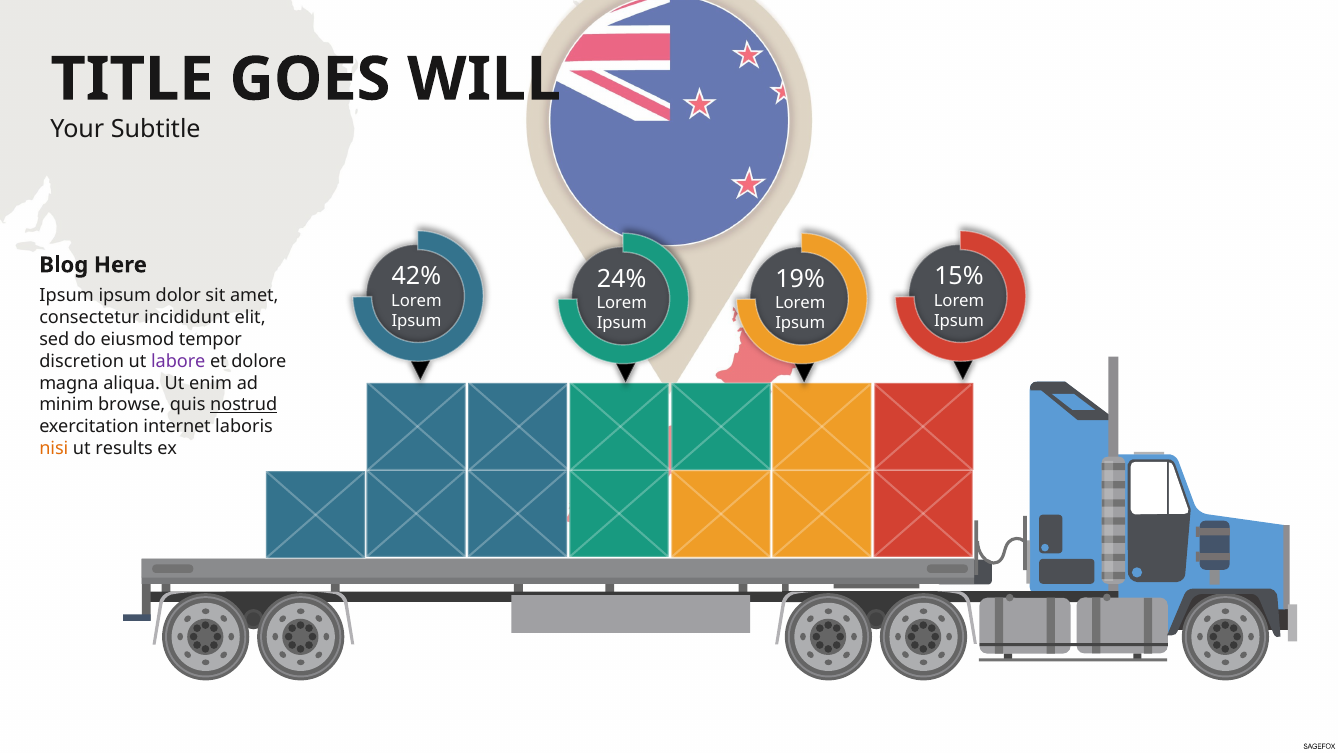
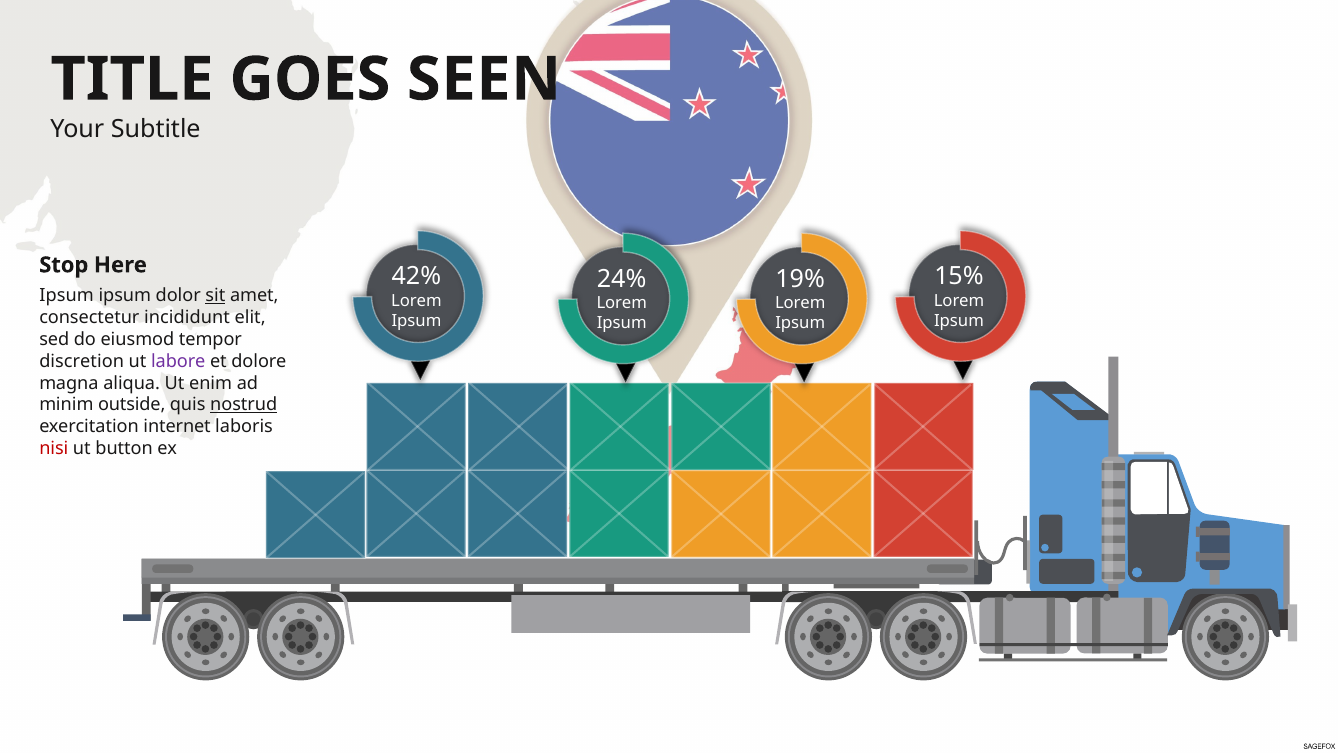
WILL: WILL -> SEEN (484, 79)
Blog: Blog -> Stop (64, 265)
sit underline: none -> present (215, 296)
browse: browse -> outside (132, 405)
nisi colour: orange -> red (54, 448)
results: results -> button (124, 448)
